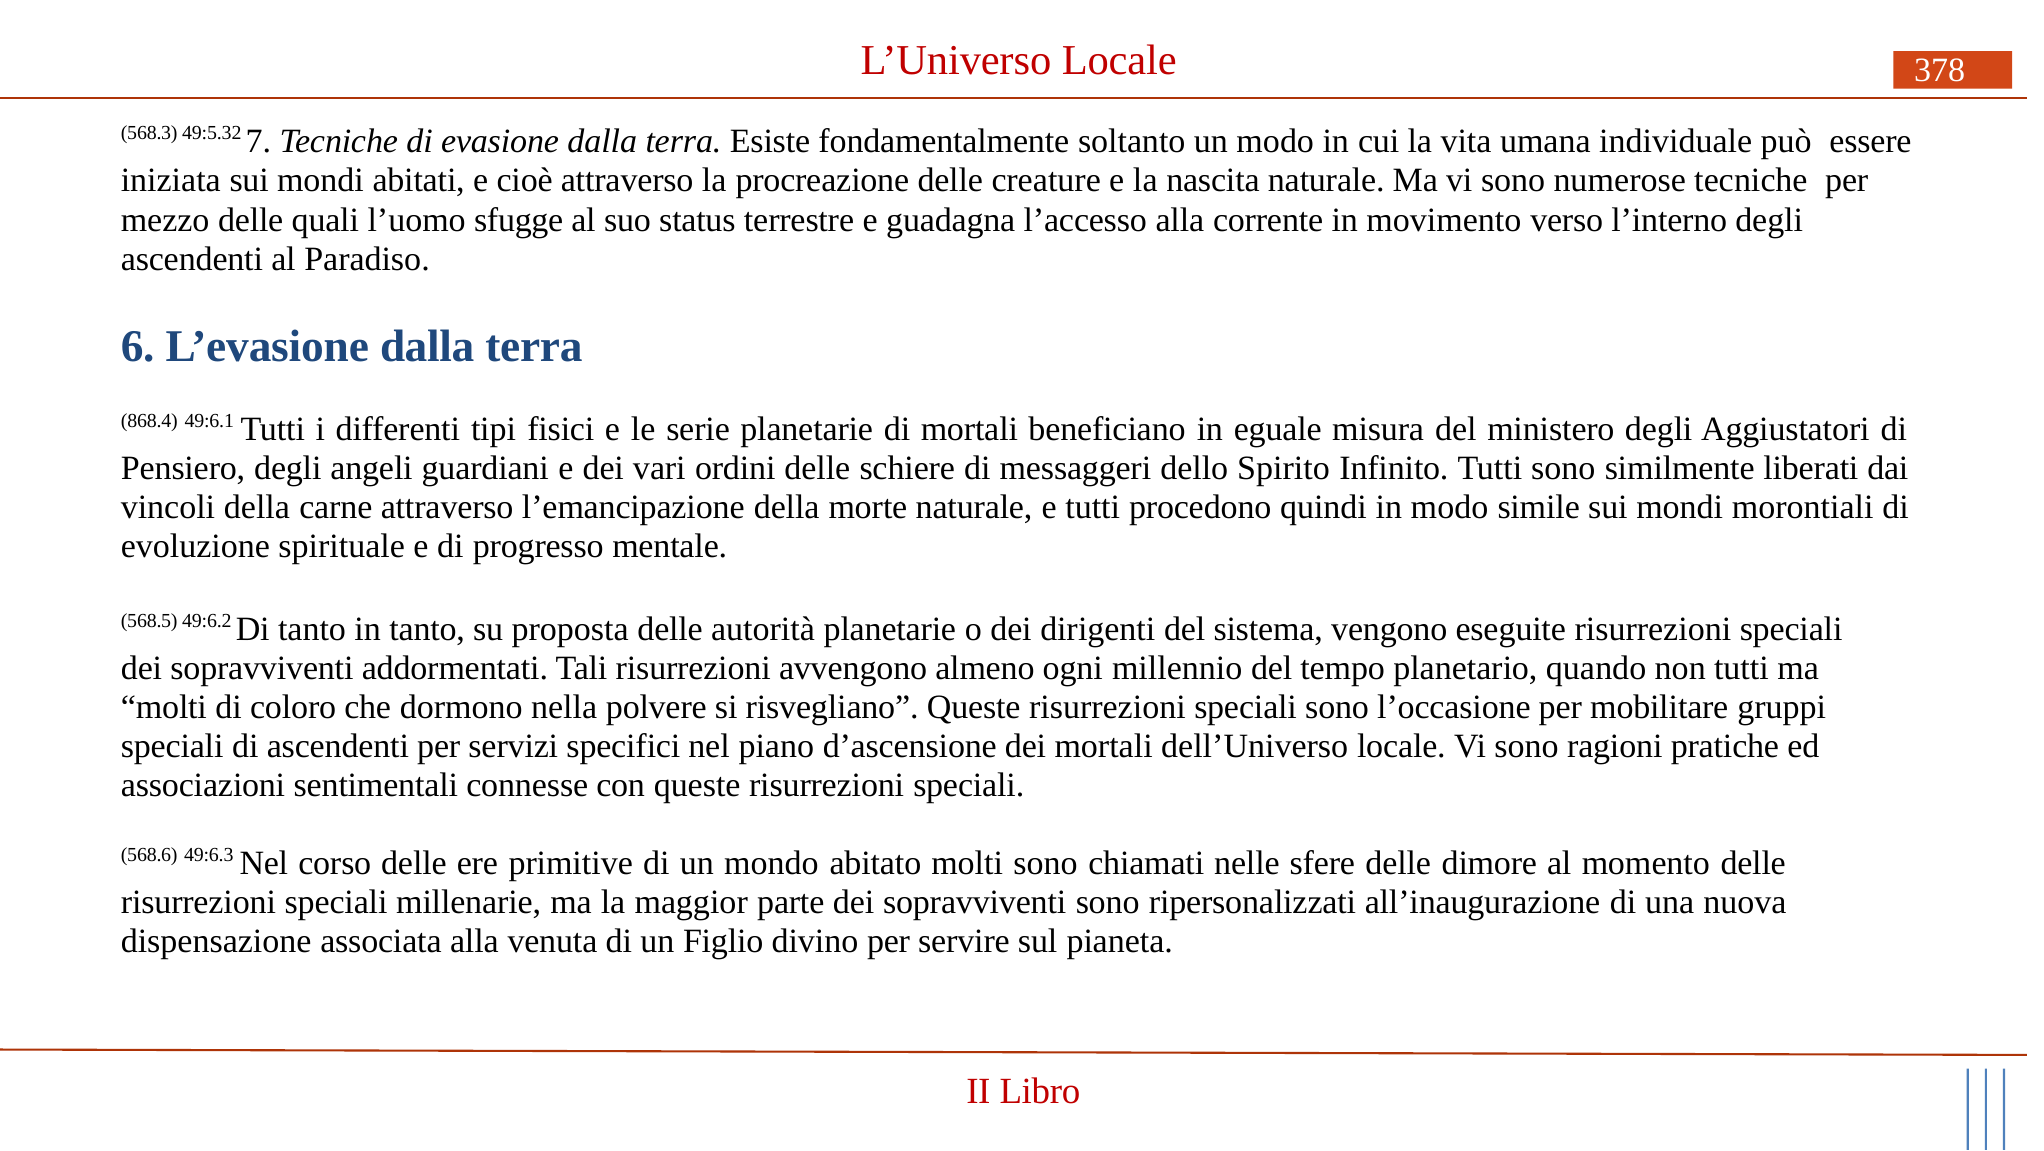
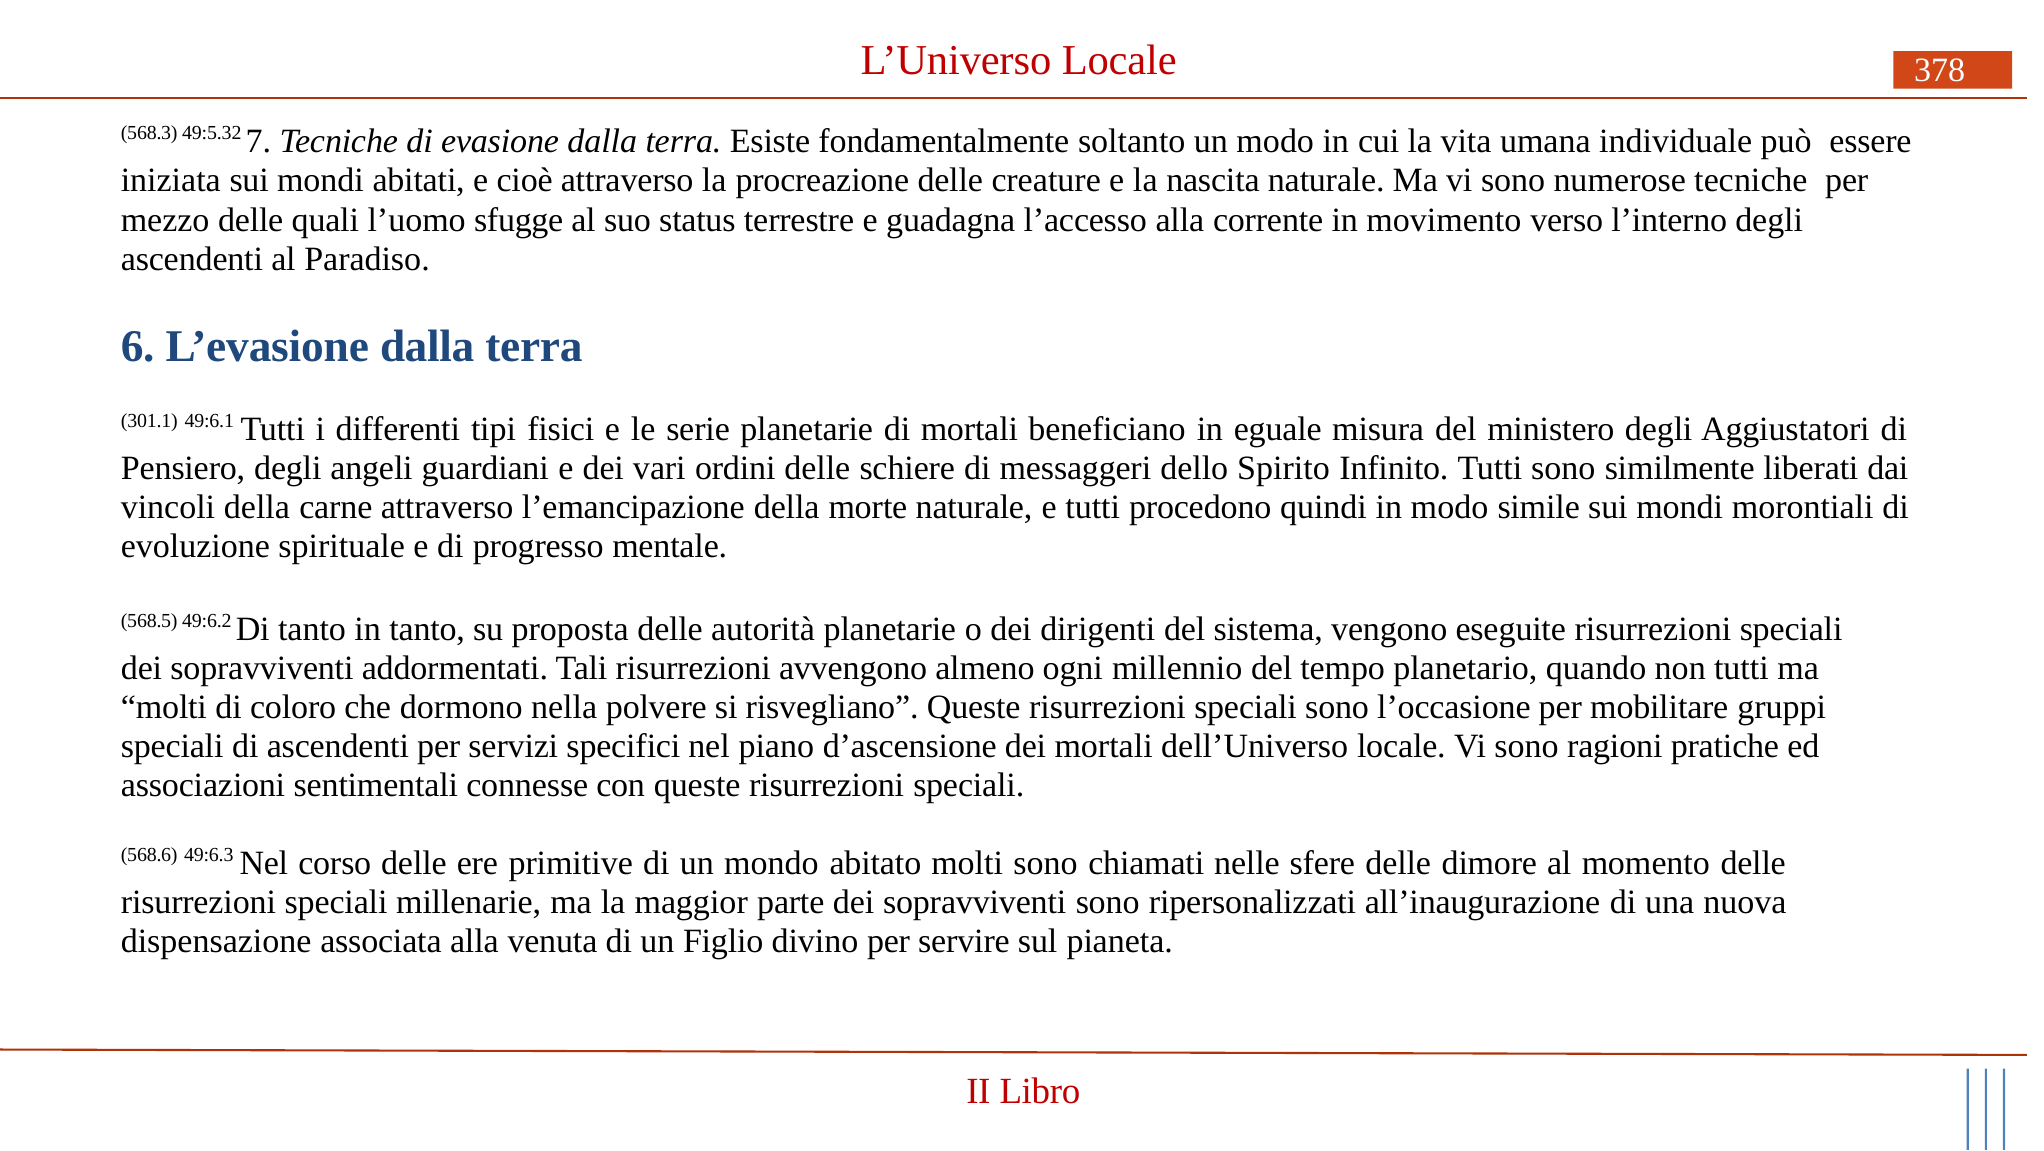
868.4: 868.4 -> 301.1 (149, 421)
